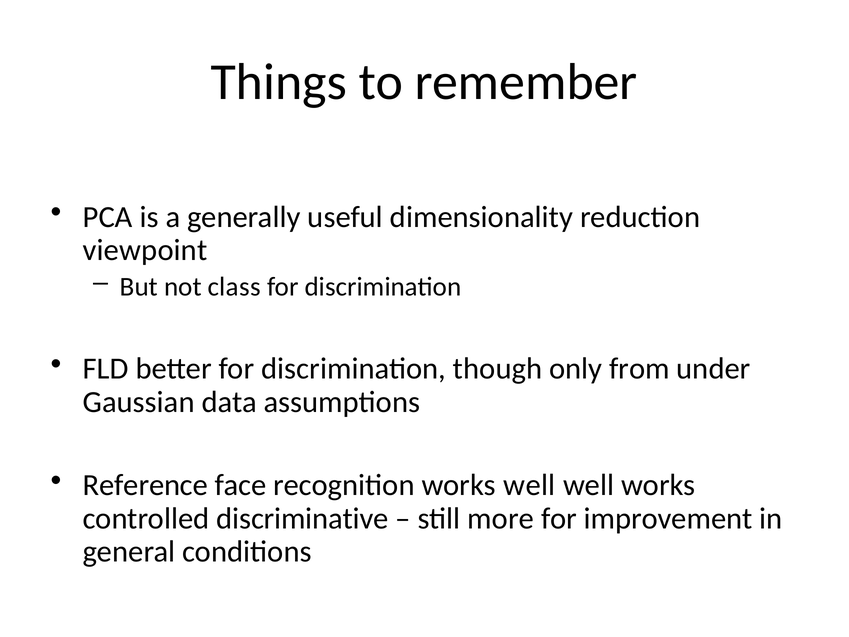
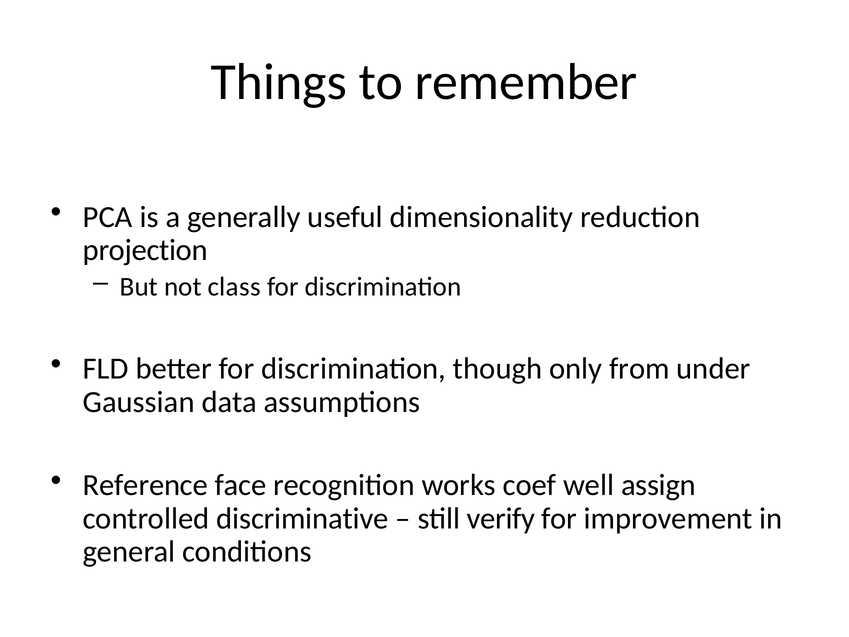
viewpoint: viewpoint -> projection (145, 250)
works well: well -> coef (530, 485)
well works: works -> assign (658, 485)
more: more -> verify (501, 518)
